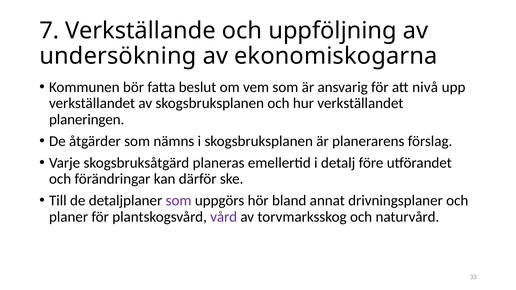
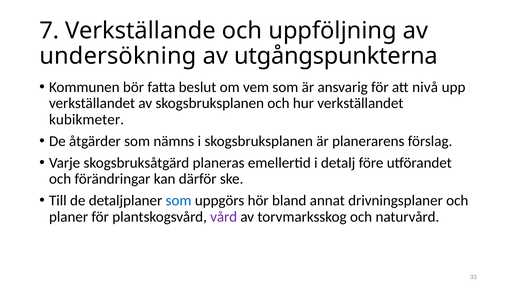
ekonomiskogarna: ekonomiskogarna -> utgångspunkterna (336, 56)
planeringen: planeringen -> kubikmeter (87, 120)
som colour: purple -> blue (179, 201)
